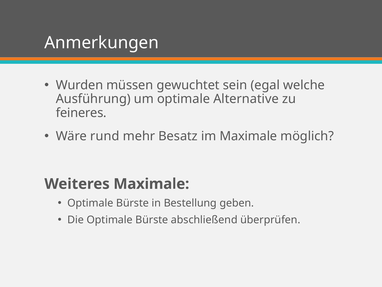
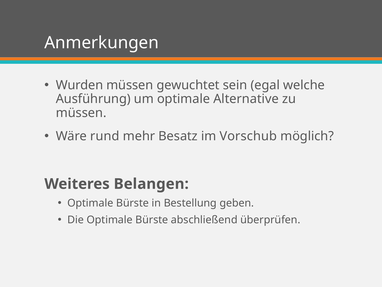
feineres: feineres -> müssen (81, 113)
im Maximale: Maximale -> Vorschub (248, 136)
Weiteres Maximale: Maximale -> Belangen (151, 184)
